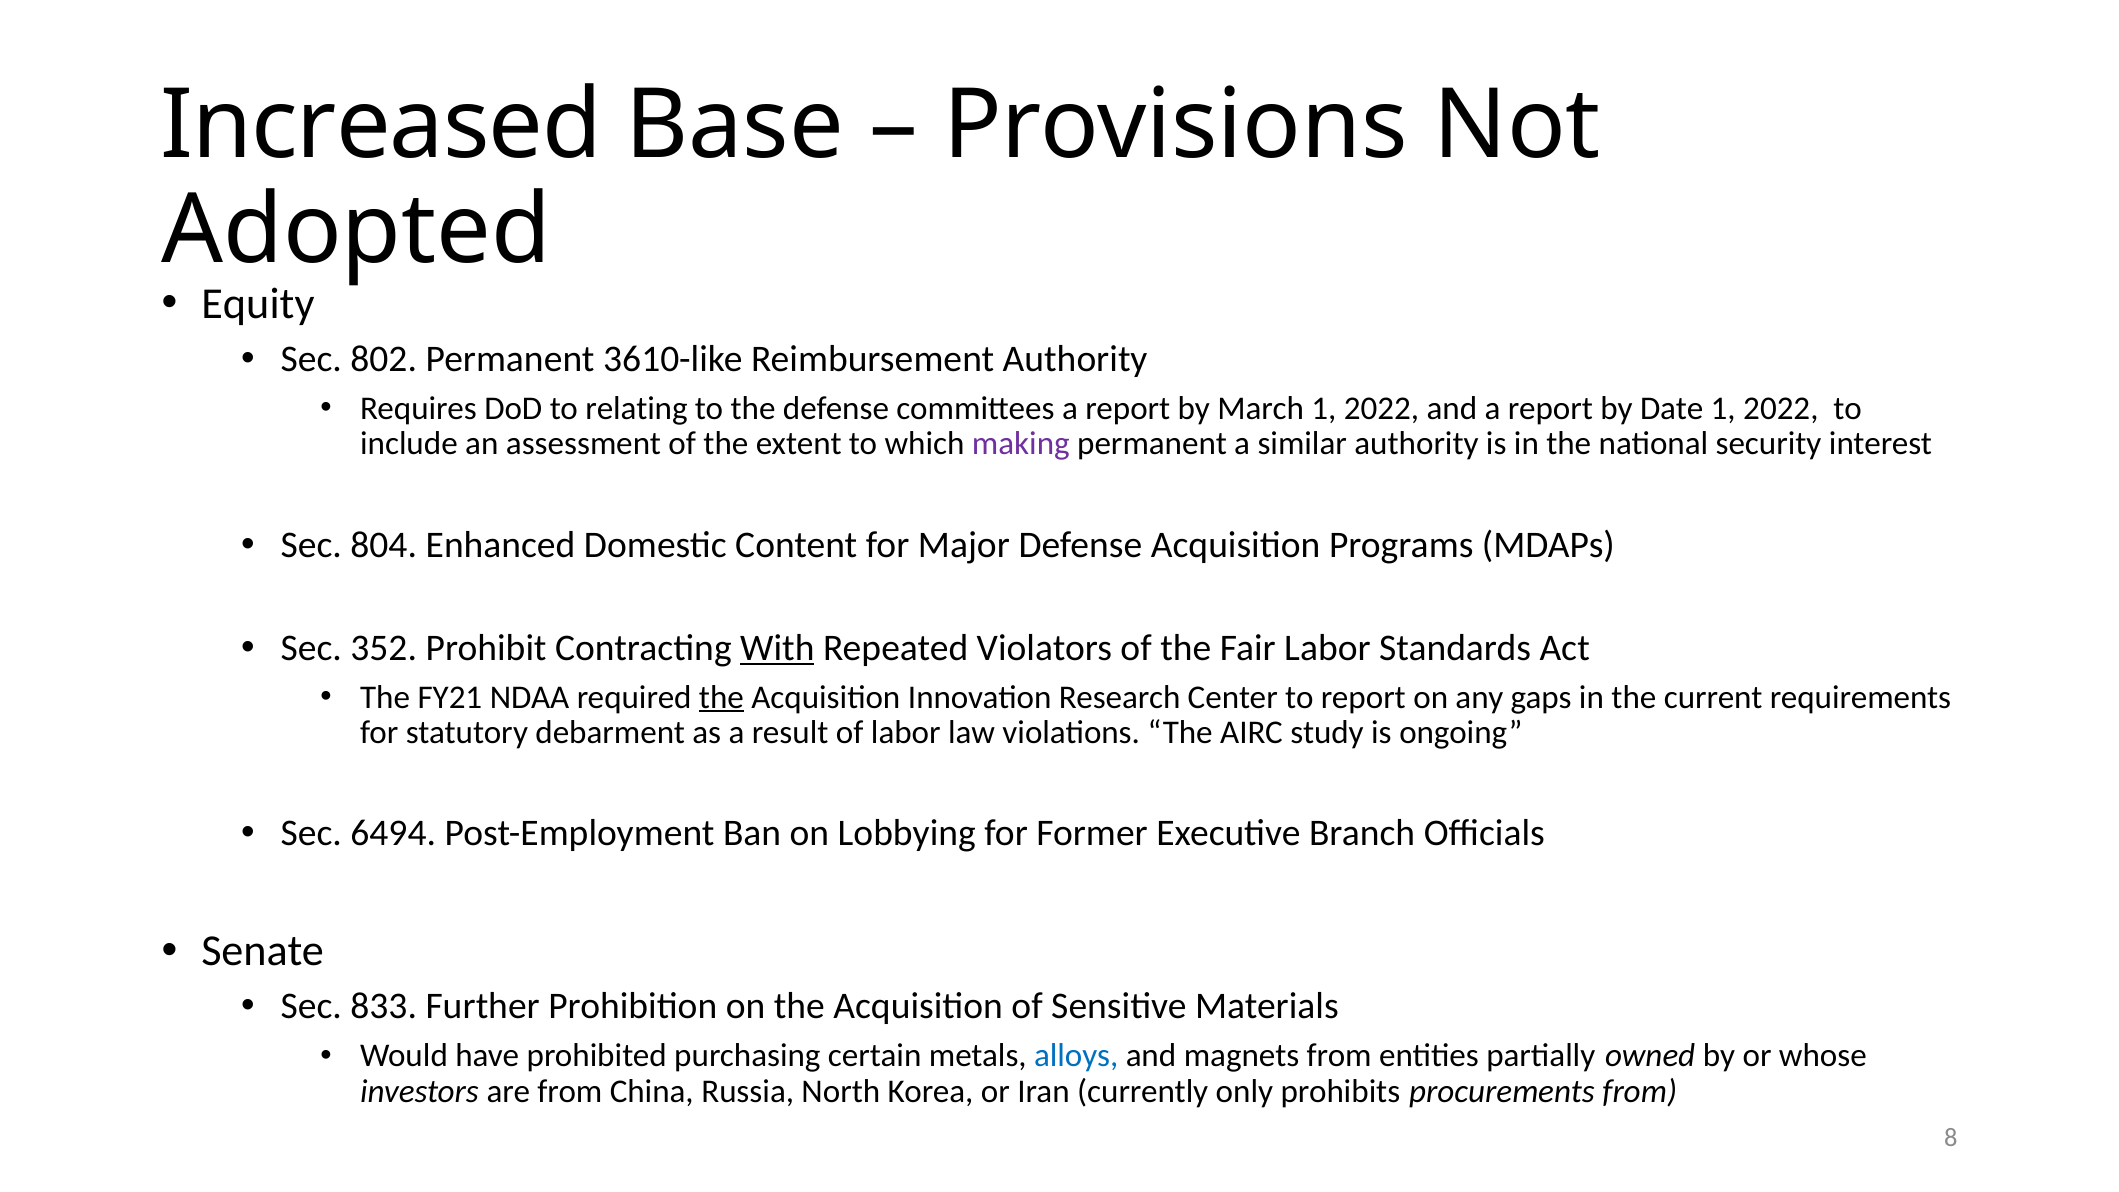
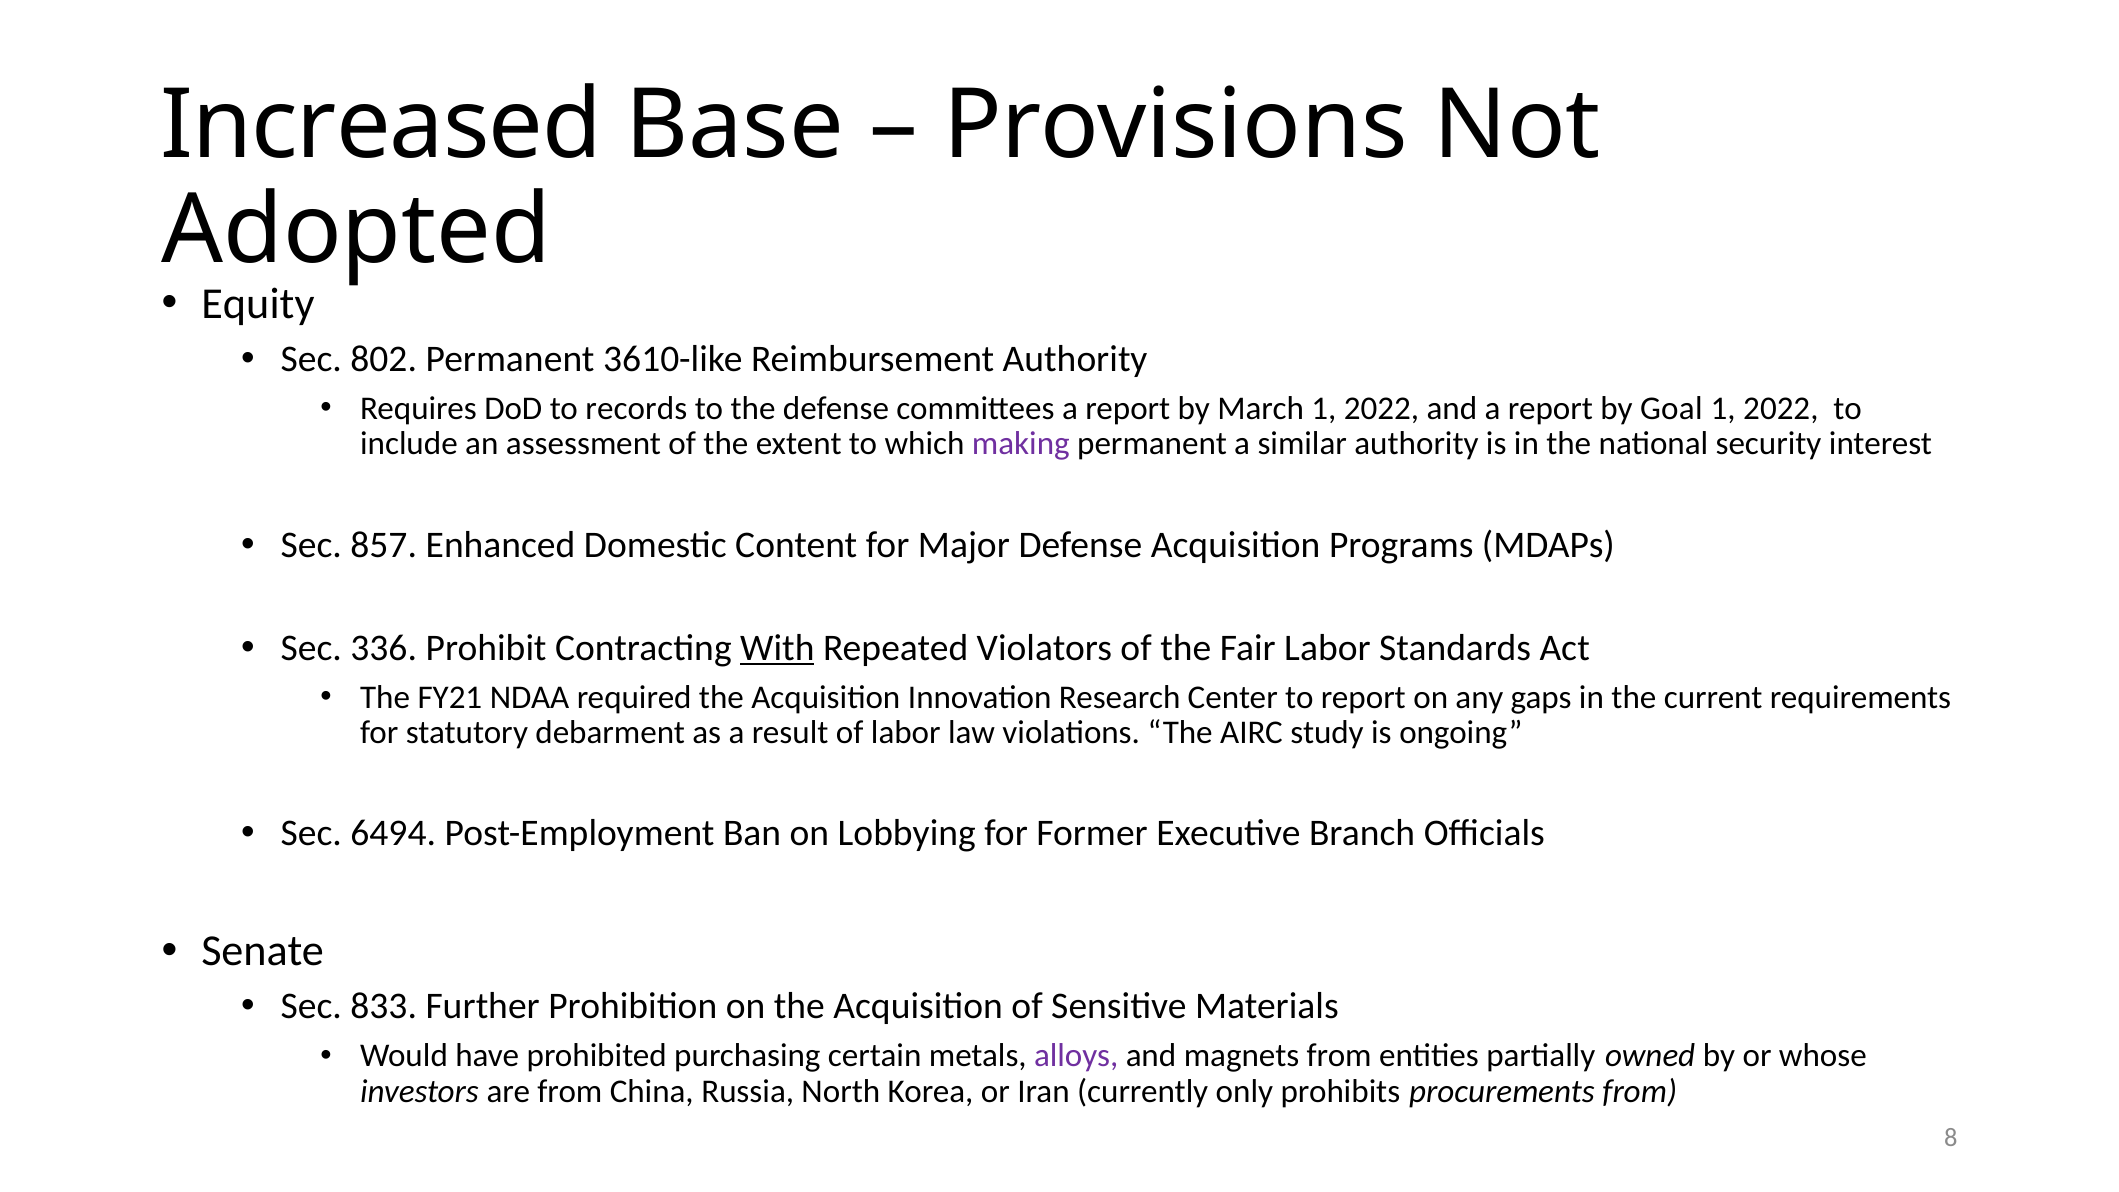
relating: relating -> records (636, 408)
Date: Date -> Goal (1671, 408)
804: 804 -> 857 (384, 545)
352: 352 -> 336 (384, 648)
the underline: present -> none (721, 697)
alloys colour: blue -> purple (1076, 1056)
